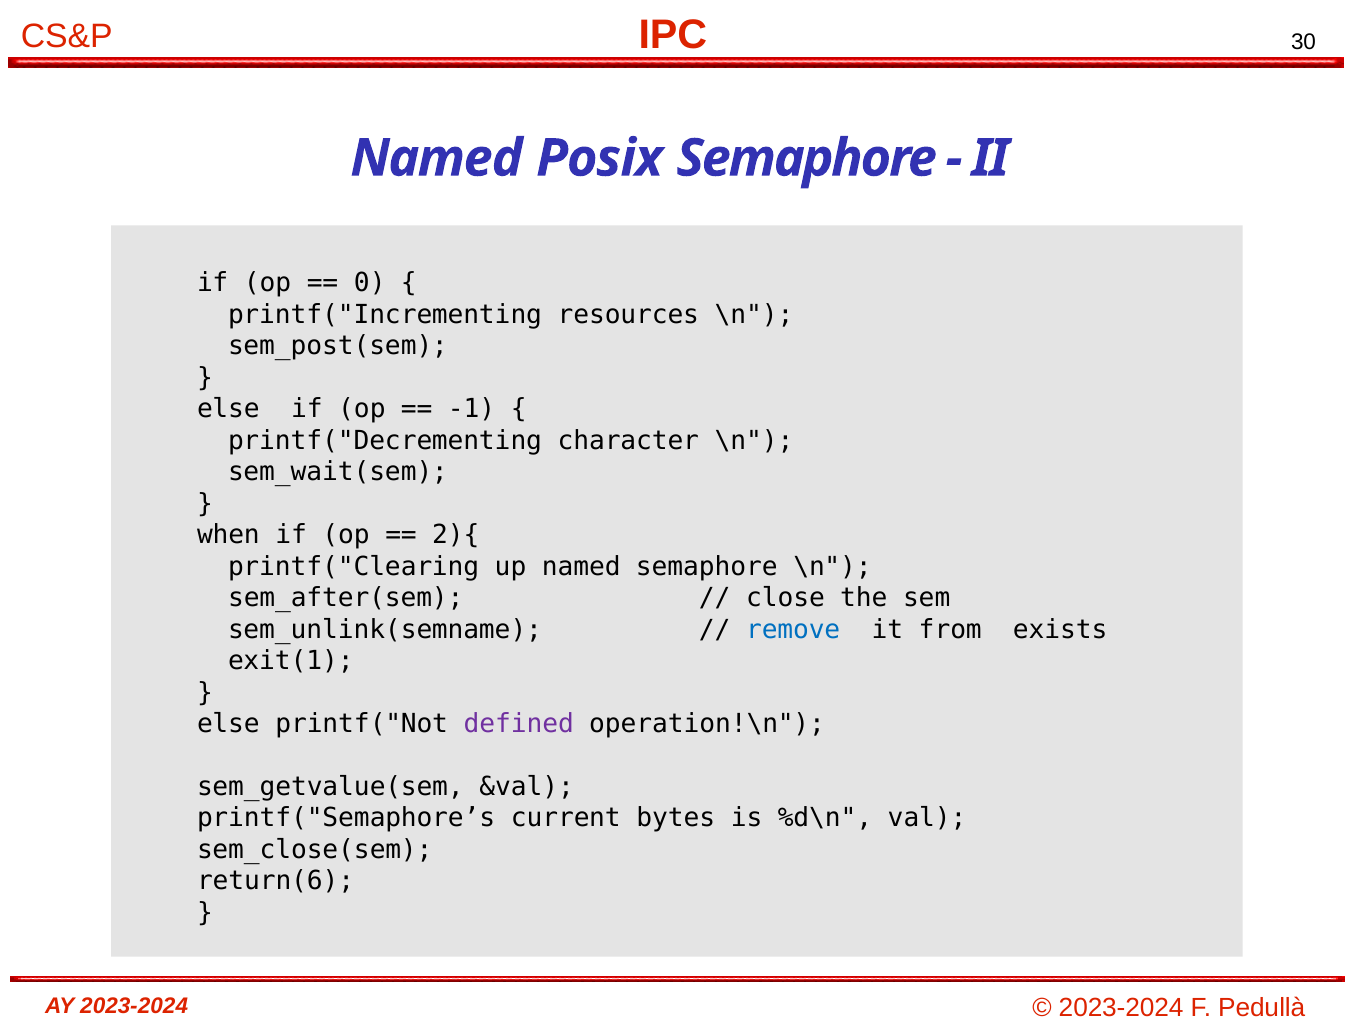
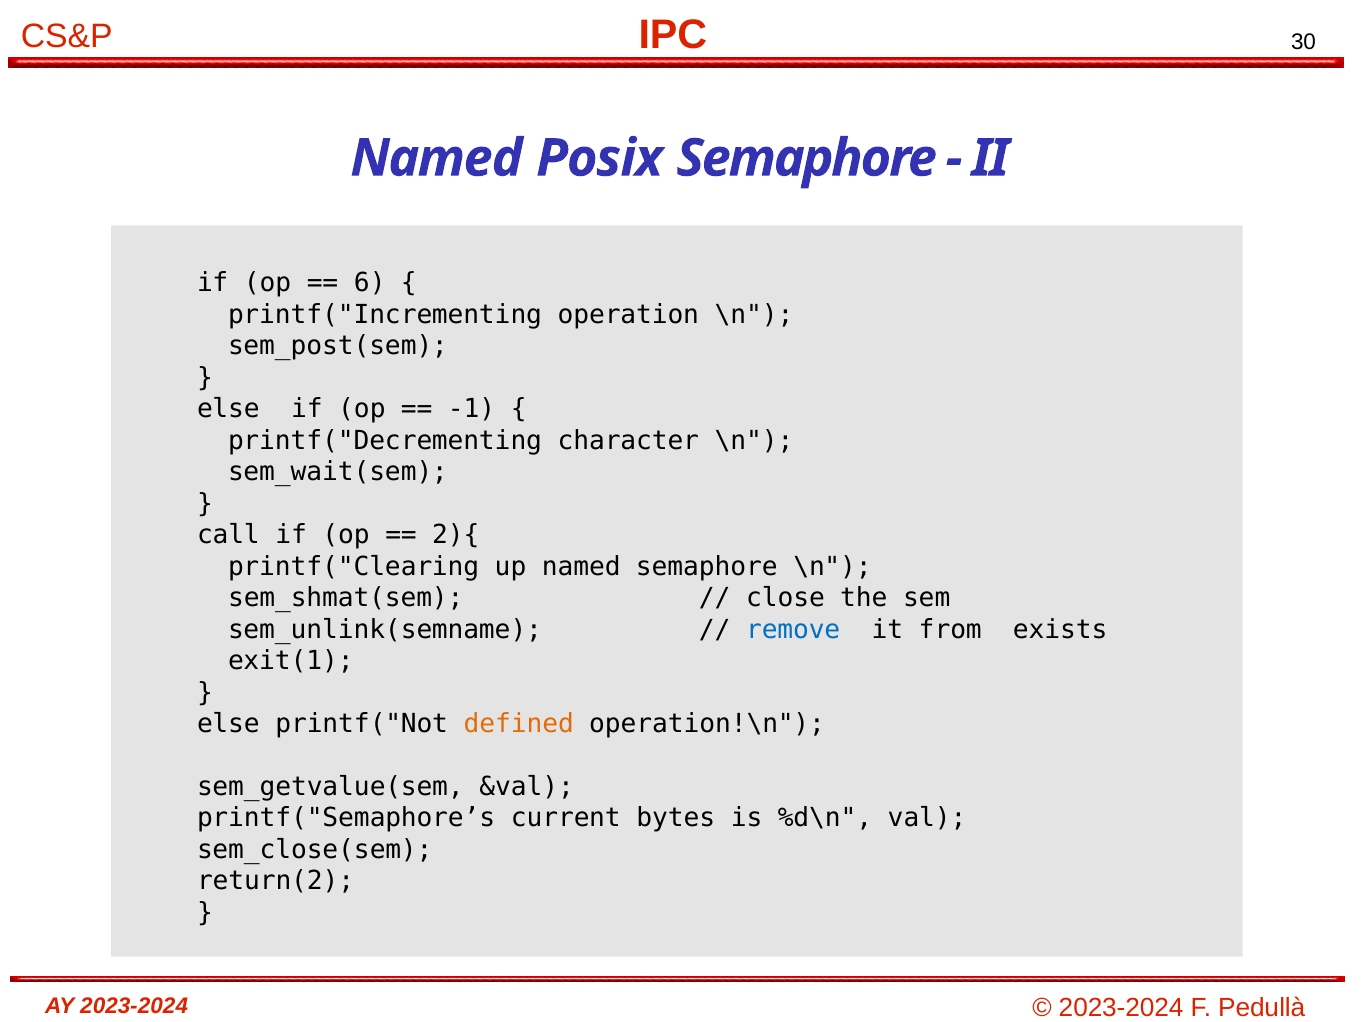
0: 0 -> 6 (370, 283)
resources: resources -> operation (628, 315)
when: when -> call (228, 535)
sem_after(sem: sem_after(sem -> sem_shmat(sem (346, 598)
defined colour: purple -> orange (519, 724)
return(6: return(6 -> return(2 (276, 881)
